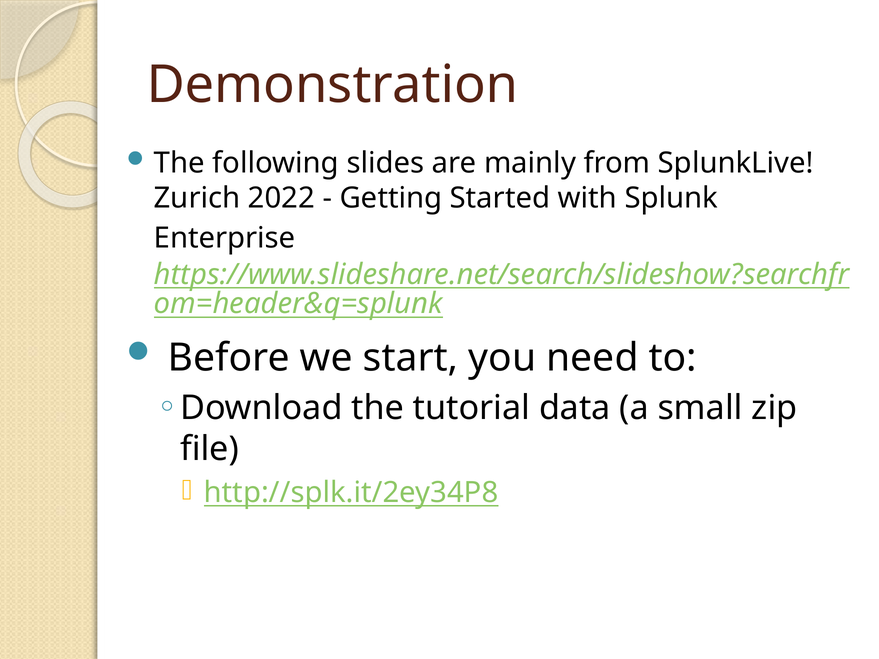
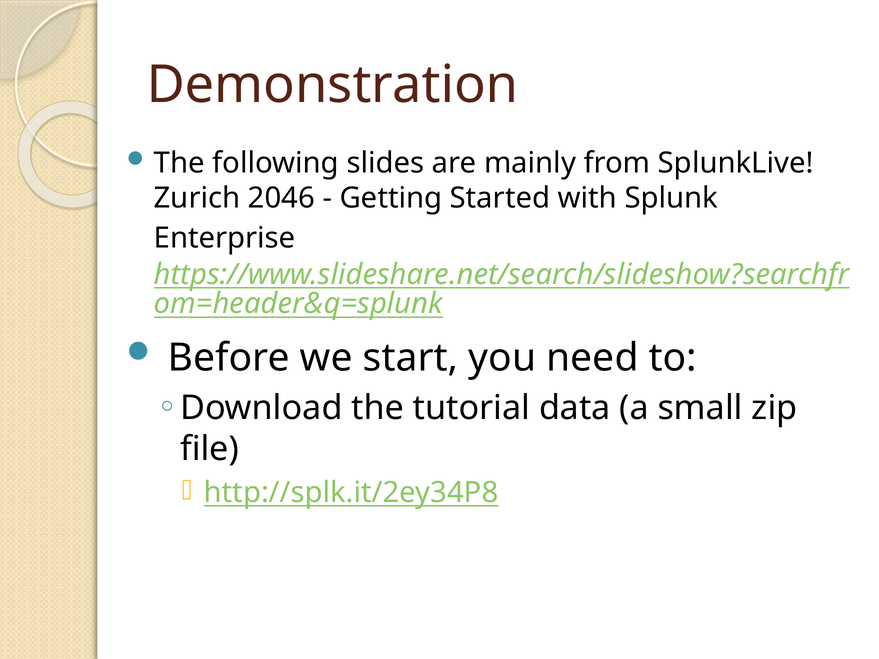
2022: 2022 -> 2046 (281, 198)
